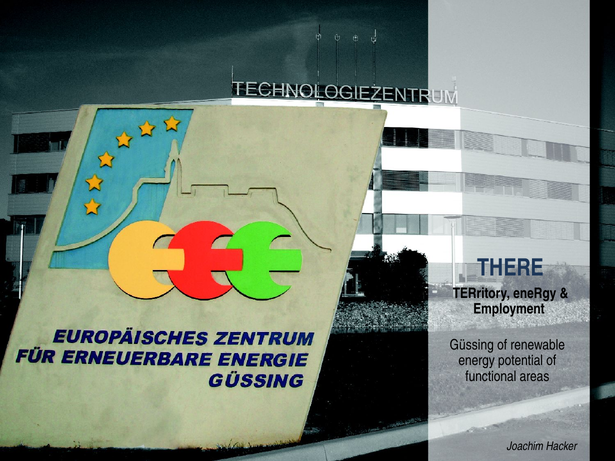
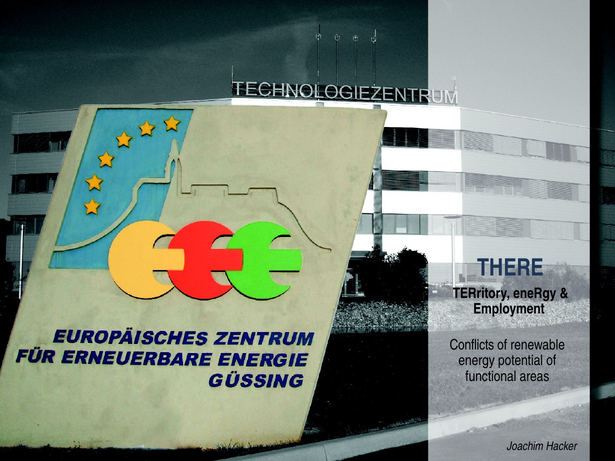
Güssing: Güssing -> Conflicts (472, 345)
